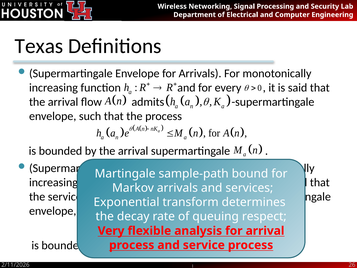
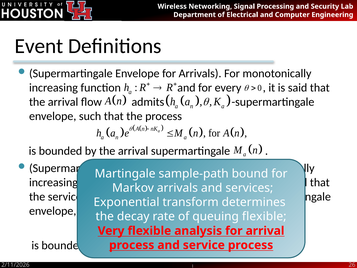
Texas: Texas -> Event (39, 46)
queuing respect: respect -> flexible (264, 216)
